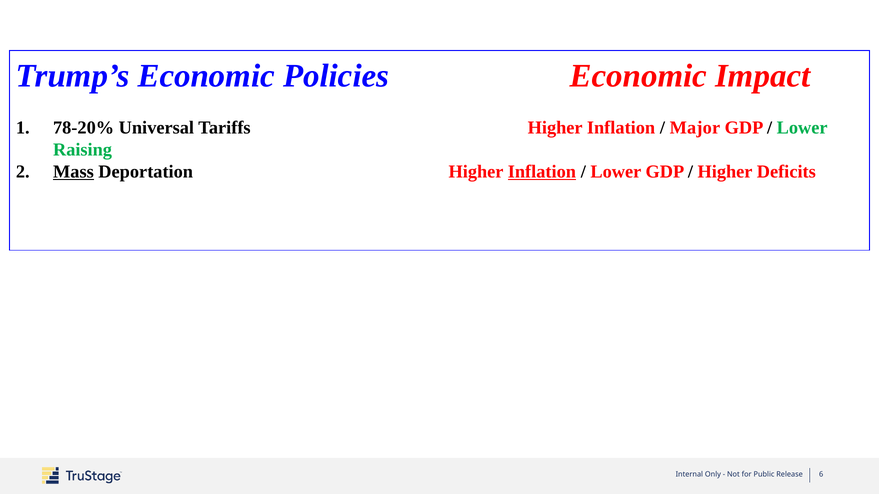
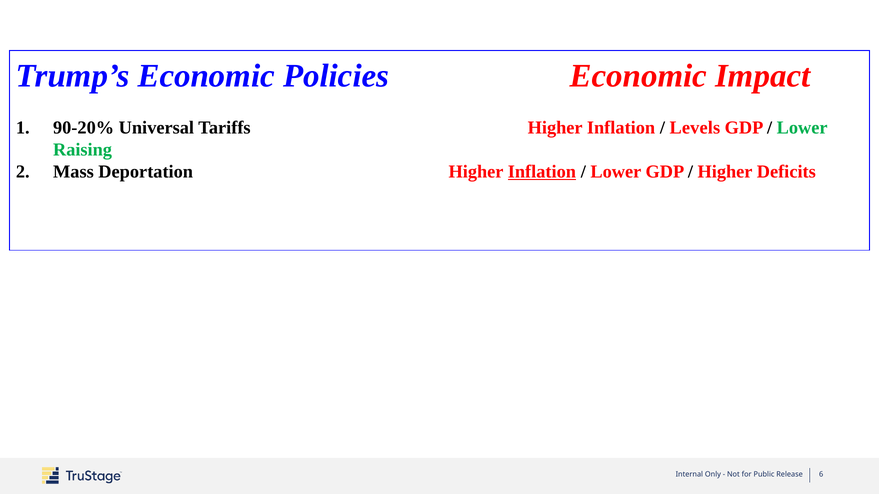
78-20%: 78-20% -> 90-20% (84, 128)
Major: Major -> Levels (695, 128)
Mass underline: present -> none (73, 172)
